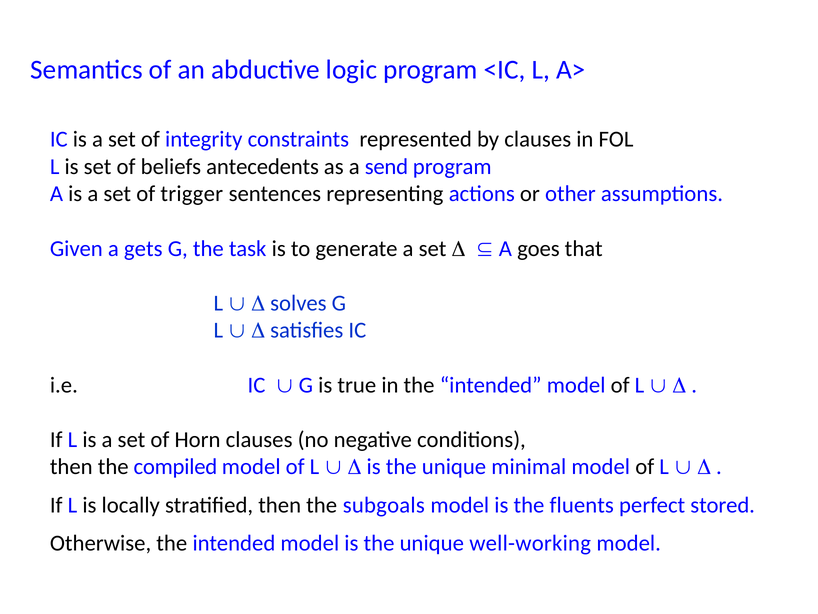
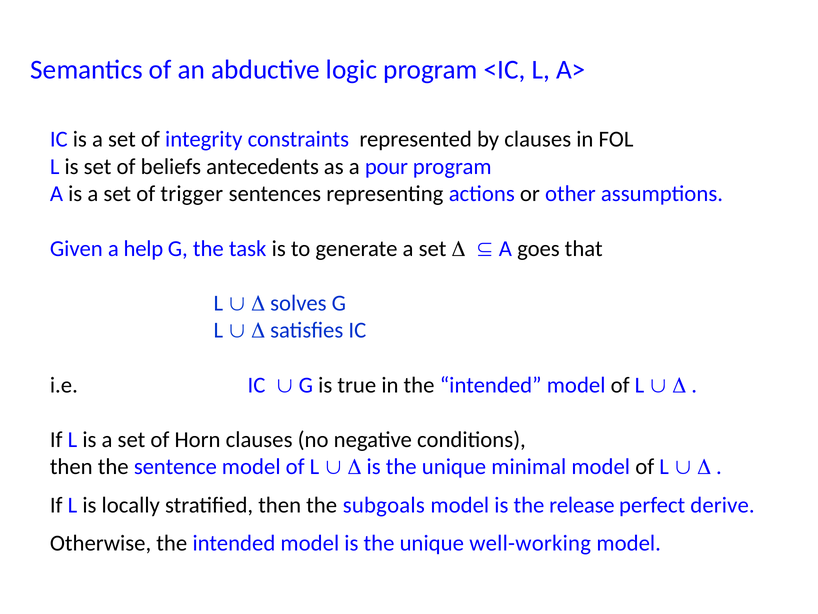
send: send -> pour (386, 167)
gets: gets -> help (143, 248)
compiled: compiled -> sentence (175, 467)
fluents: fluents -> release (582, 505)
stored: stored -> derive (723, 505)
